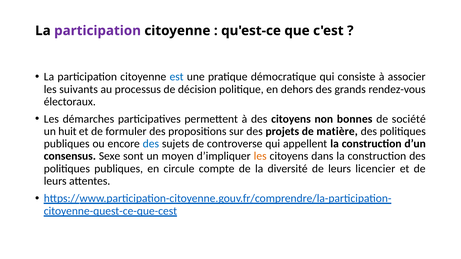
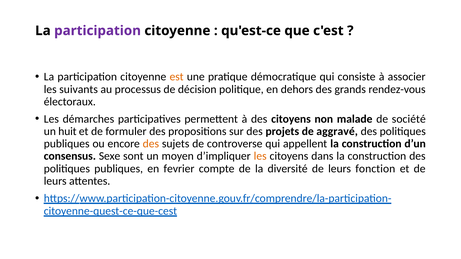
est colour: blue -> orange (177, 77)
bonnes: bonnes -> malade (355, 119)
matière: matière -> aggravé (337, 131)
des colour: blue -> orange (151, 144)
circule: circule -> fevrier (179, 169)
licencier: licencier -> fonction (375, 169)
